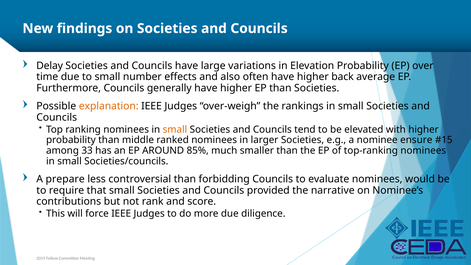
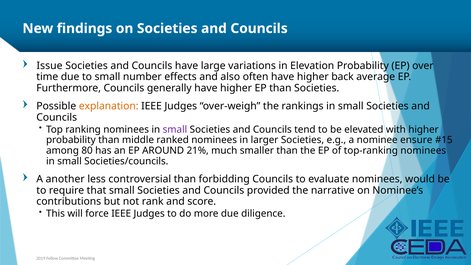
Delay: Delay -> Issue (50, 66)
small colour: orange -> purple (175, 129)
33: 33 -> 80 (87, 151)
85%: 85% -> 21% (198, 151)
prepare: prepare -> another (65, 179)
